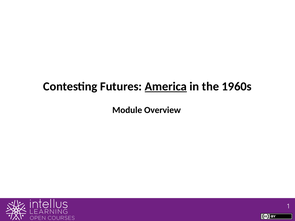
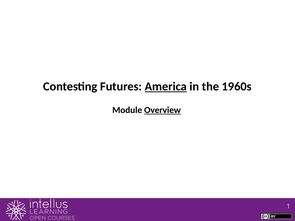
Overview underline: none -> present (162, 110)
